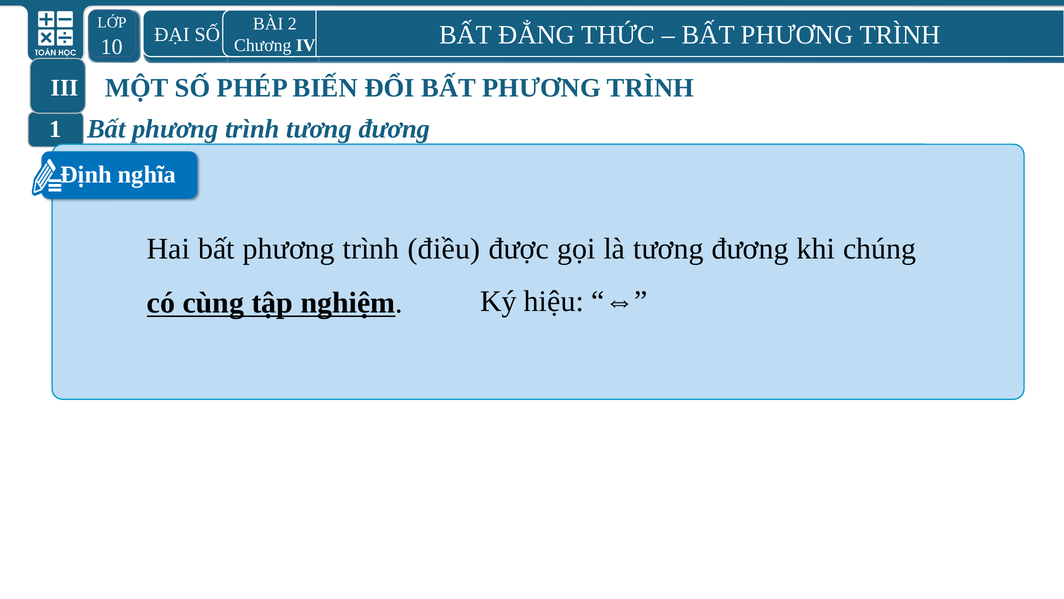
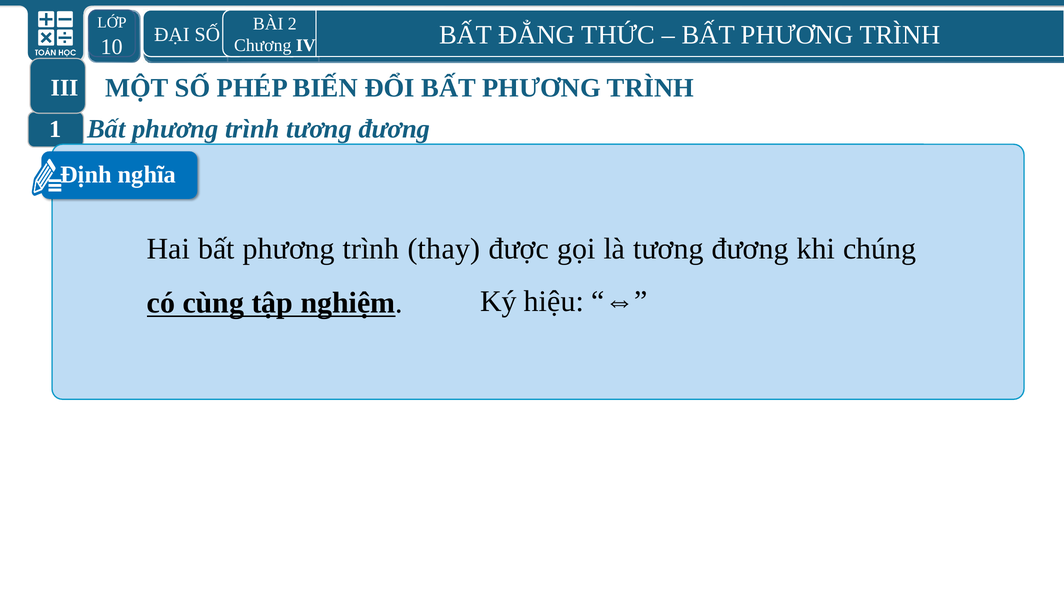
điều: điều -> thay (444, 249)
